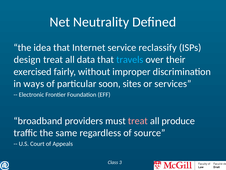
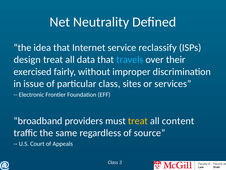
ways: ways -> issue (34, 84)
particular soon: soon -> class (110, 84)
treat colour: pink -> yellow (138, 121)
produce: produce -> content (178, 121)
